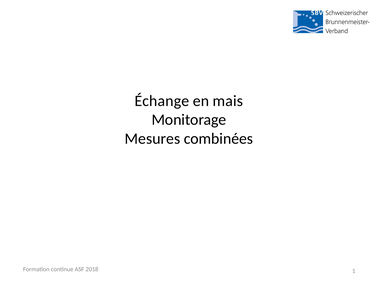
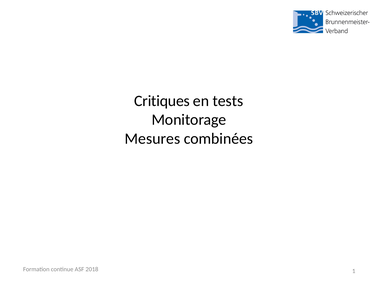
Échange: Échange -> Critiques (162, 101)
mais: mais -> tests (228, 101)
